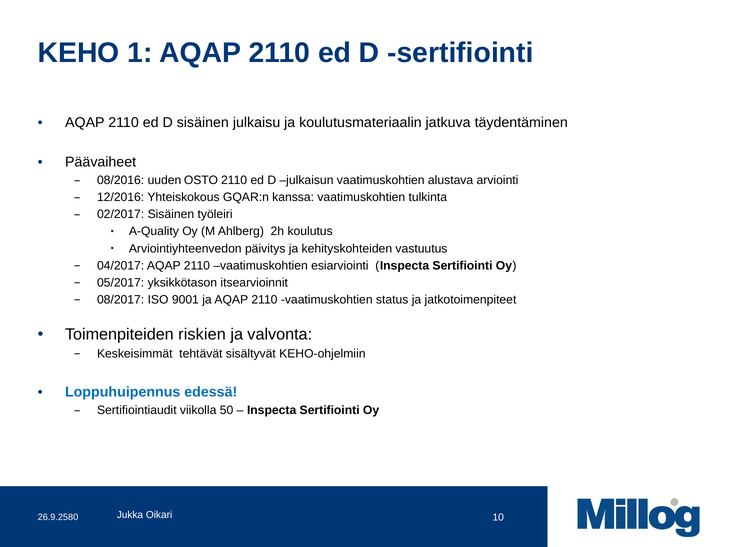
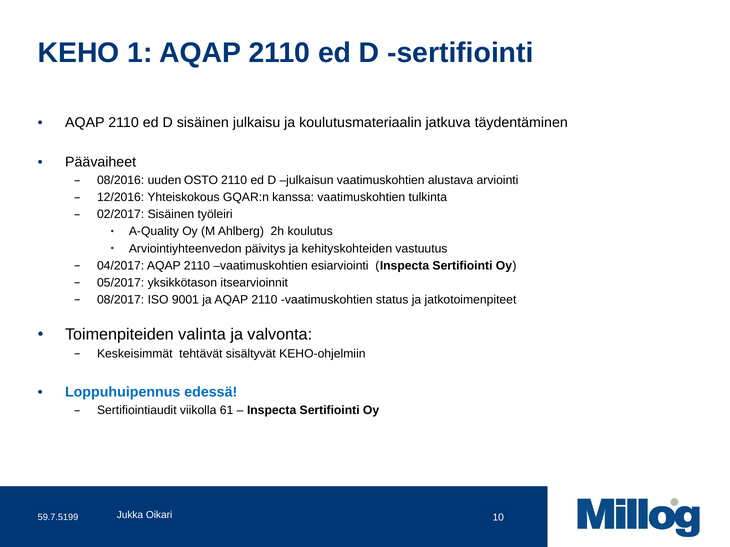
riskien: riskien -> valinta (202, 335)
50: 50 -> 61 (227, 411)
26.9.2580: 26.9.2580 -> 59.7.5199 (58, 518)
